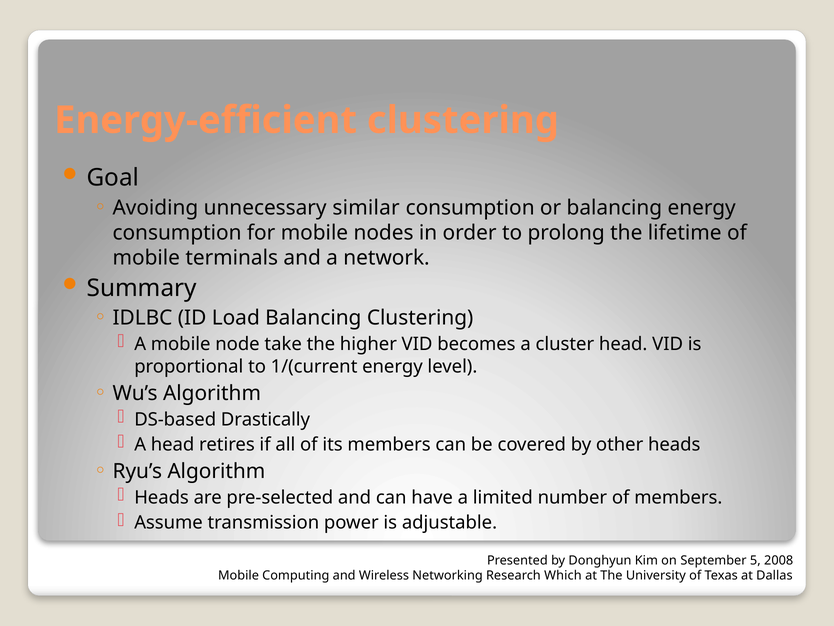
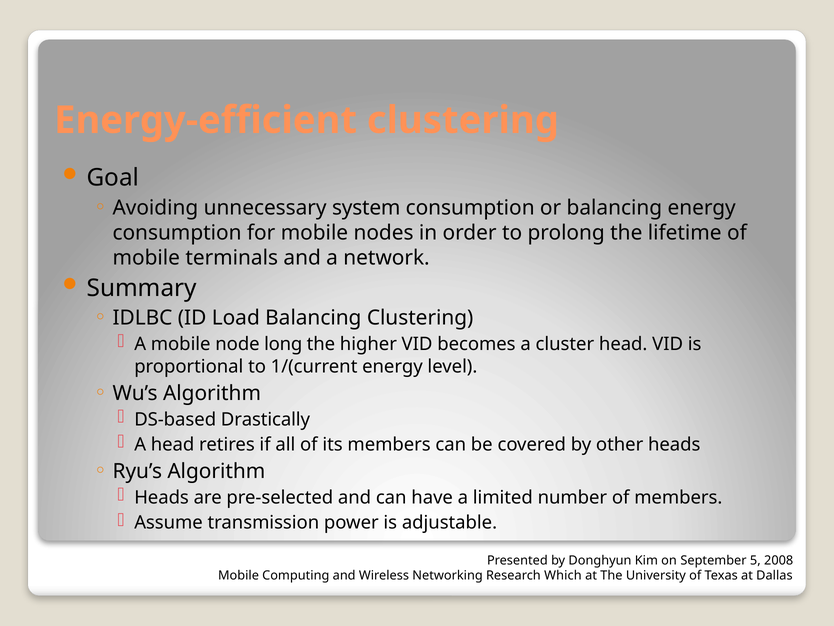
similar: similar -> system (366, 208)
take: take -> long (283, 344)
